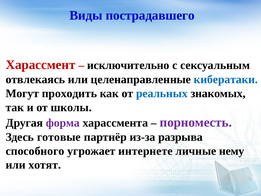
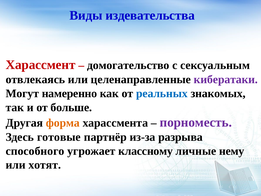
пострадавшего: пострадавшего -> издевательства (150, 15)
исключительно: исключительно -> домогательство (128, 65)
кибератаки colour: blue -> purple (226, 79)
проходить: проходить -> намеренно (69, 93)
школы: школы -> больше (71, 107)
форма colour: purple -> orange (63, 123)
интернете: интернете -> классному (146, 151)
